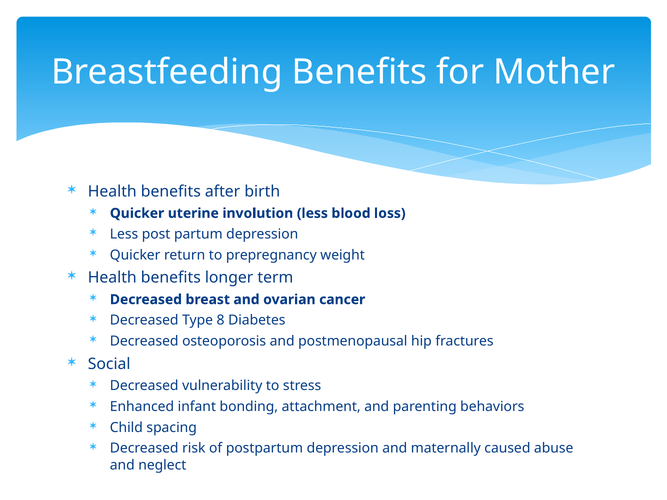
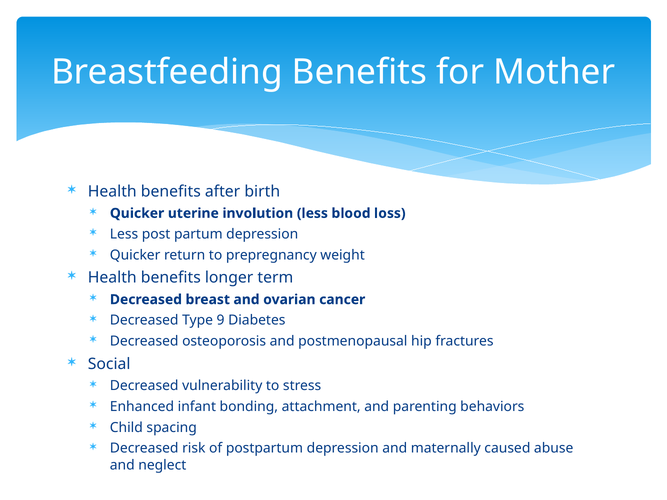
8: 8 -> 9 (221, 321)
